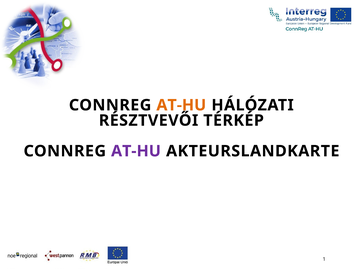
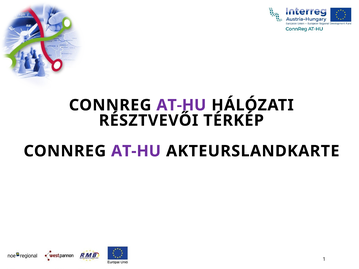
AT-HU colour: orange -> purple (181, 105)
